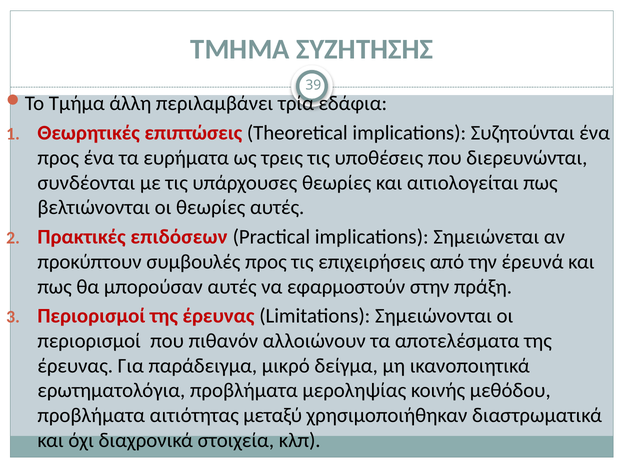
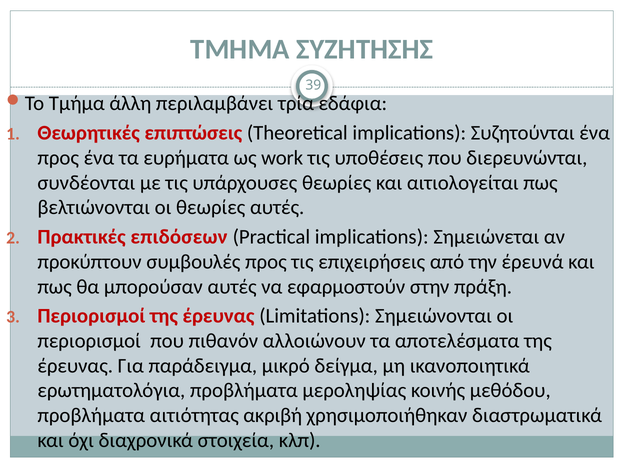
τρεις: τρεις -> work (282, 158)
μεταξύ: μεταξύ -> ακριβή (273, 416)
